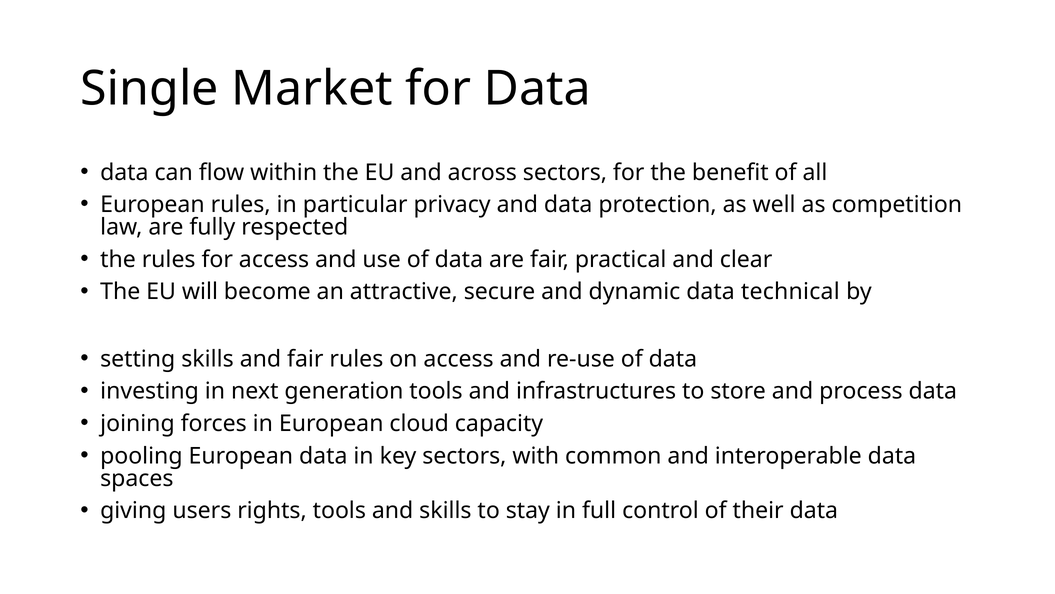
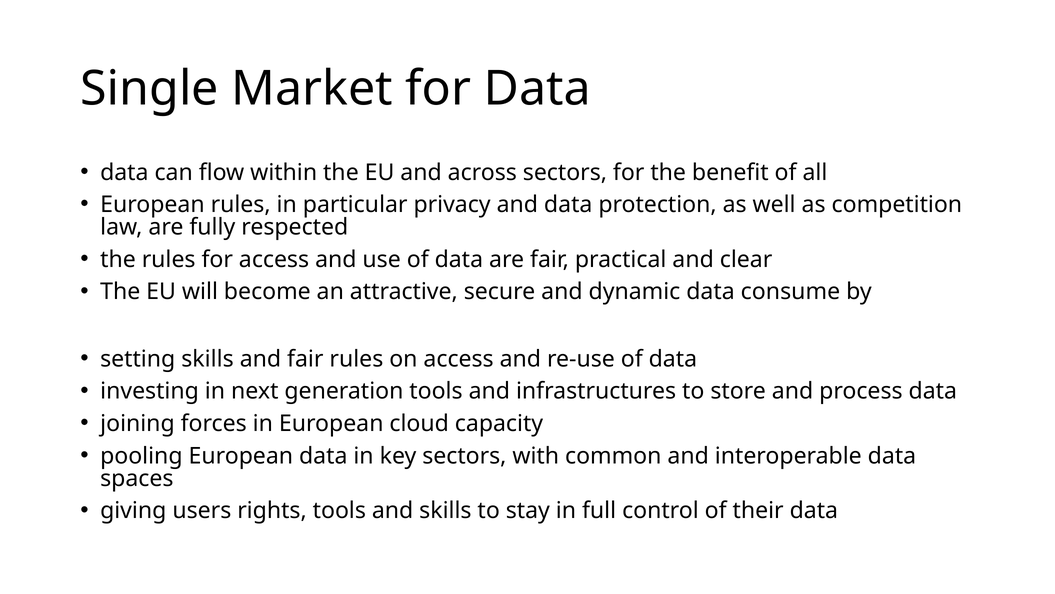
technical: technical -> consume (790, 292)
